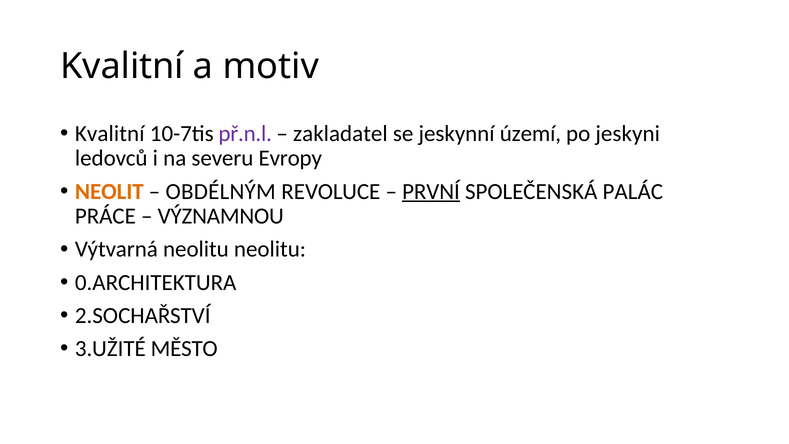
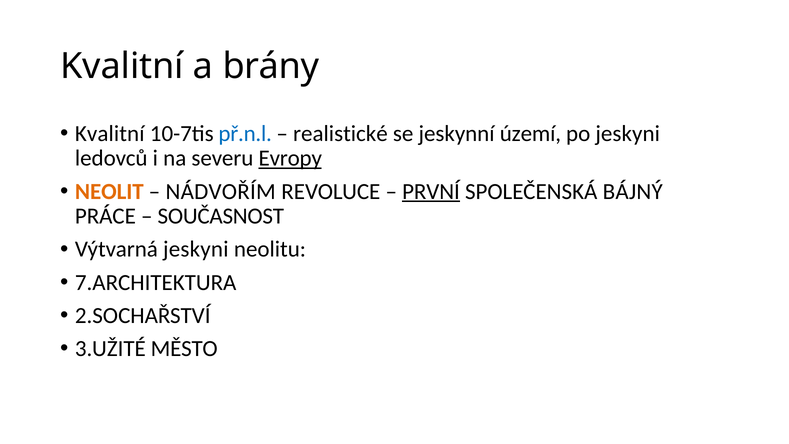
motiv: motiv -> brány (271, 66)
př.n.l colour: purple -> blue (245, 133)
zakladatel: zakladatel -> realistické (340, 133)
Evropy underline: none -> present (290, 158)
OBDÉLNÝM: OBDÉLNÝM -> NÁDVOŘÍM (221, 191)
PALÁC: PALÁC -> BÁJNÝ (633, 191)
VÝZNAMNOU: VÝZNAMNOU -> SOUČASNOST (221, 216)
Výtvarná neolitu: neolitu -> jeskyni (196, 249)
0.ARCHITEKTURA: 0.ARCHITEKTURA -> 7.ARCHITEKTURA (156, 282)
